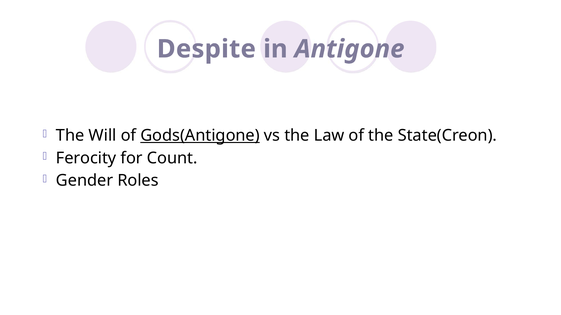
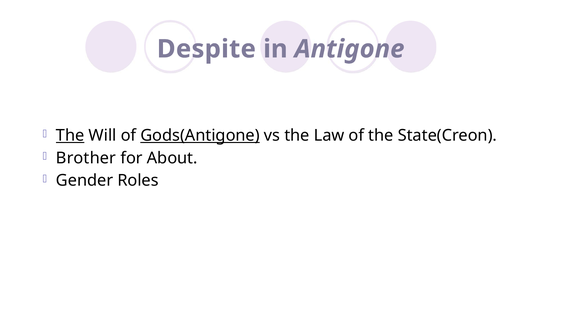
The underline: none -> present (70, 136)
Ferocity: Ferocity -> Brother (86, 158)
Count: Count -> About (172, 158)
